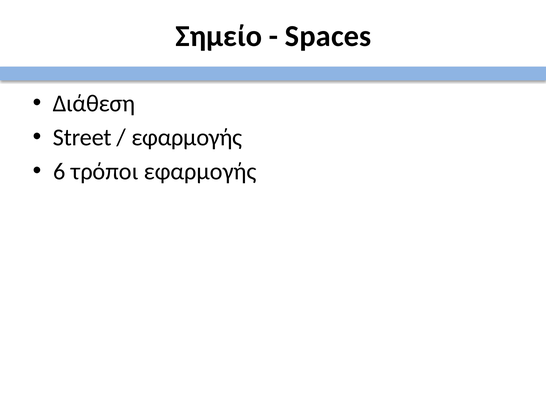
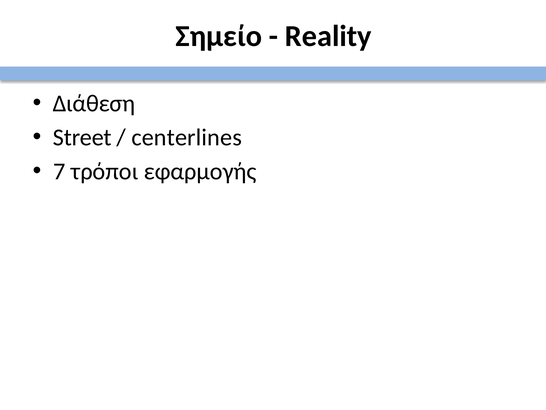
Spaces: Spaces -> Reality (328, 36)
εφαρμογής: εφαρμογής -> centerlines (187, 137)
6: 6 -> 7 (59, 171)
